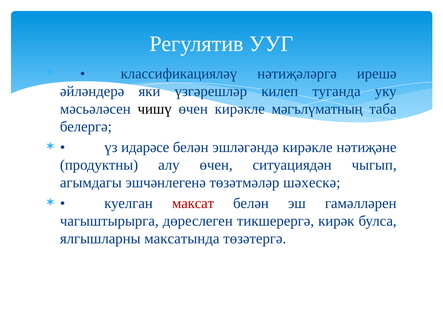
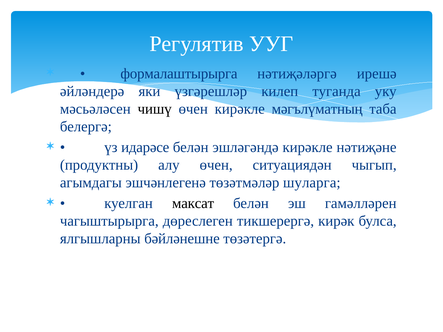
классификацияләү: классификацияләү -> формалаштырырга (179, 74)
шәхескә: шәхескә -> шуларга (312, 183)
максат colour: red -> black (193, 204)
максатында: максатында -> бәйләнешне (182, 239)
